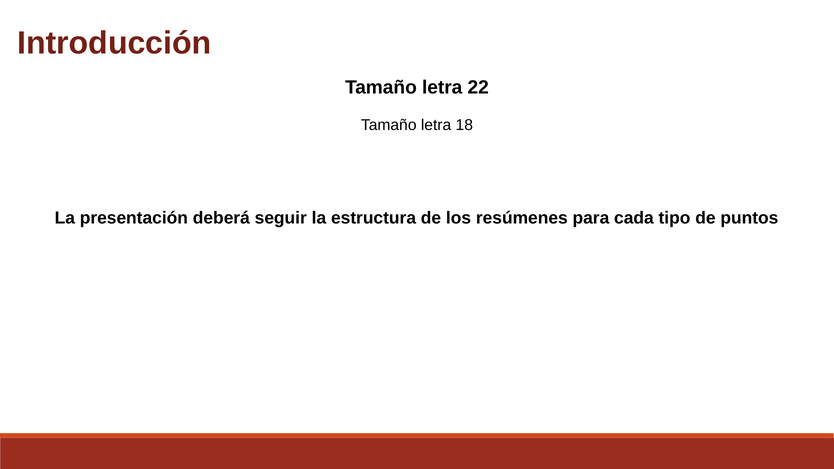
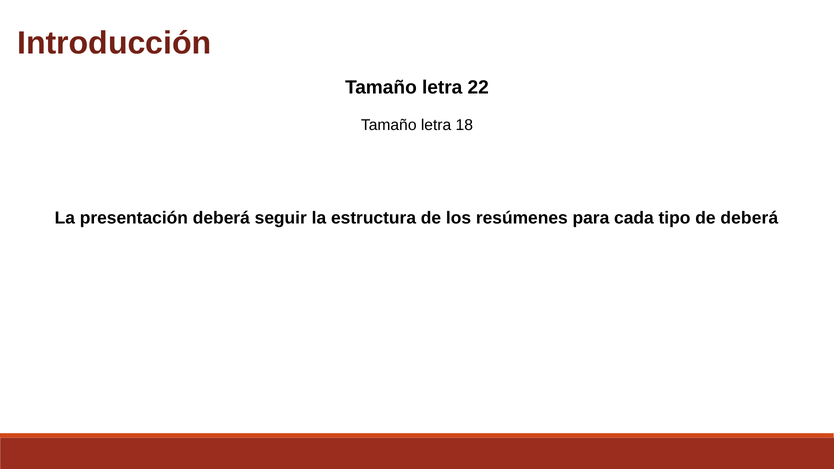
de puntos: puntos -> deberá (749, 218)
